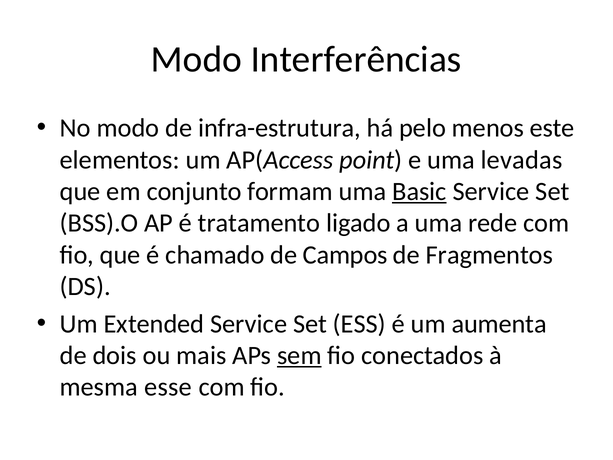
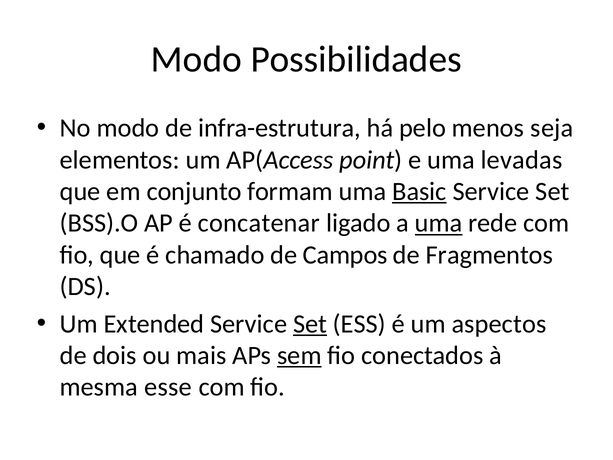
Interferências: Interferências -> Possibilidades (356, 59)
este: este -> seja (552, 128)
tratamento: tratamento -> concatenar (259, 223)
uma underline: none -> present (439, 223)
Set underline: none -> present (310, 324)
aumenta: aumenta -> aspectos (499, 324)
